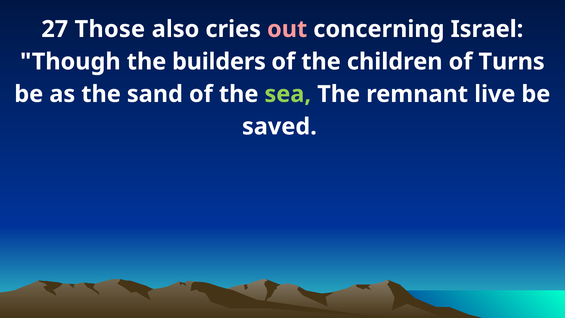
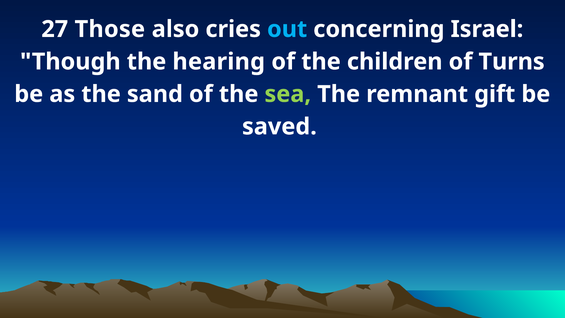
out colour: pink -> light blue (287, 29)
builders: builders -> hearing (219, 62)
live: live -> gift (495, 94)
